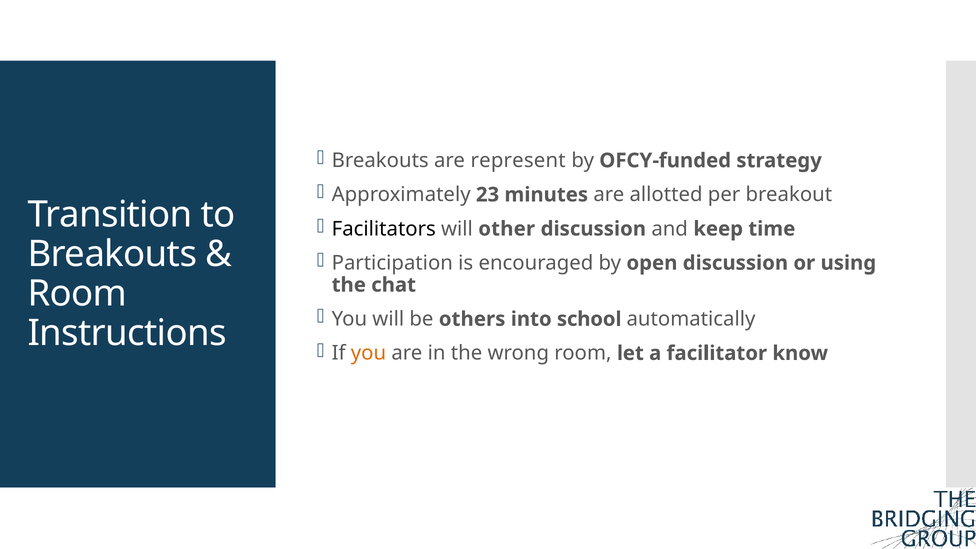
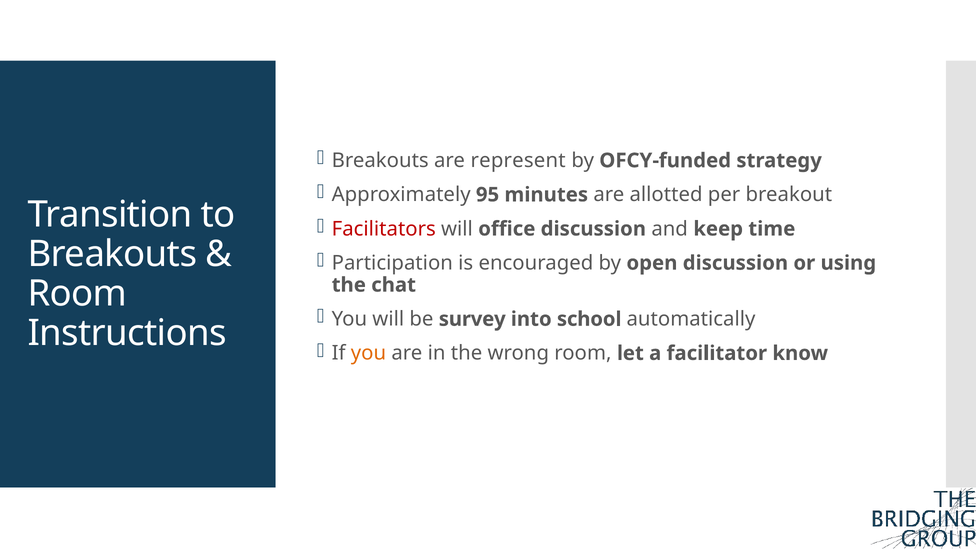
23: 23 -> 95 (488, 195)
Facilitators colour: black -> red (384, 229)
other: other -> office (507, 229)
others: others -> survey (472, 319)
